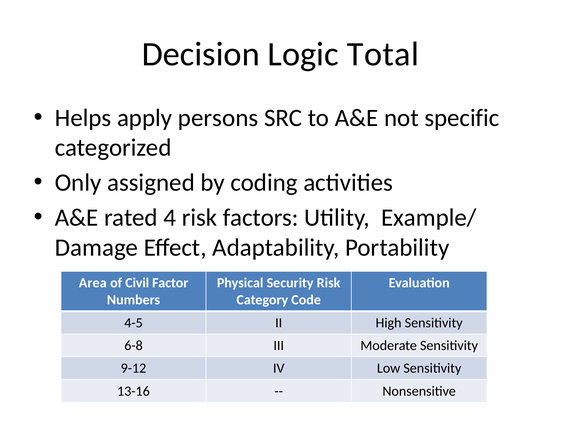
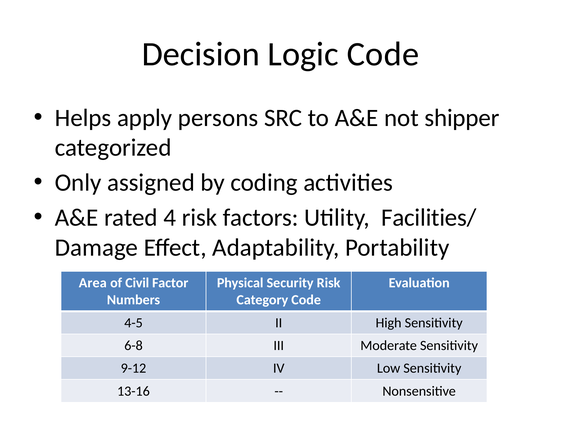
Logic Total: Total -> Code (383, 54)
specific: specific -> shipper (462, 118)
Example/: Example/ -> Facilities/ (429, 218)
